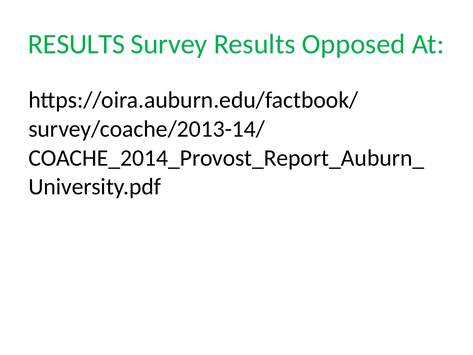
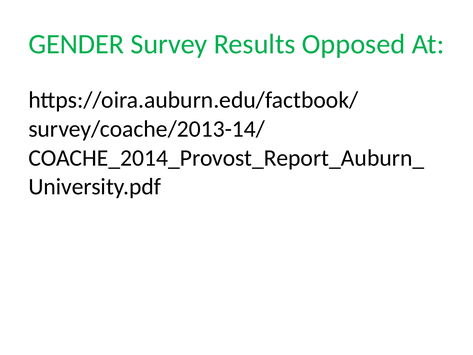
RESULTS: RESULTS -> GENDER (76, 44)
